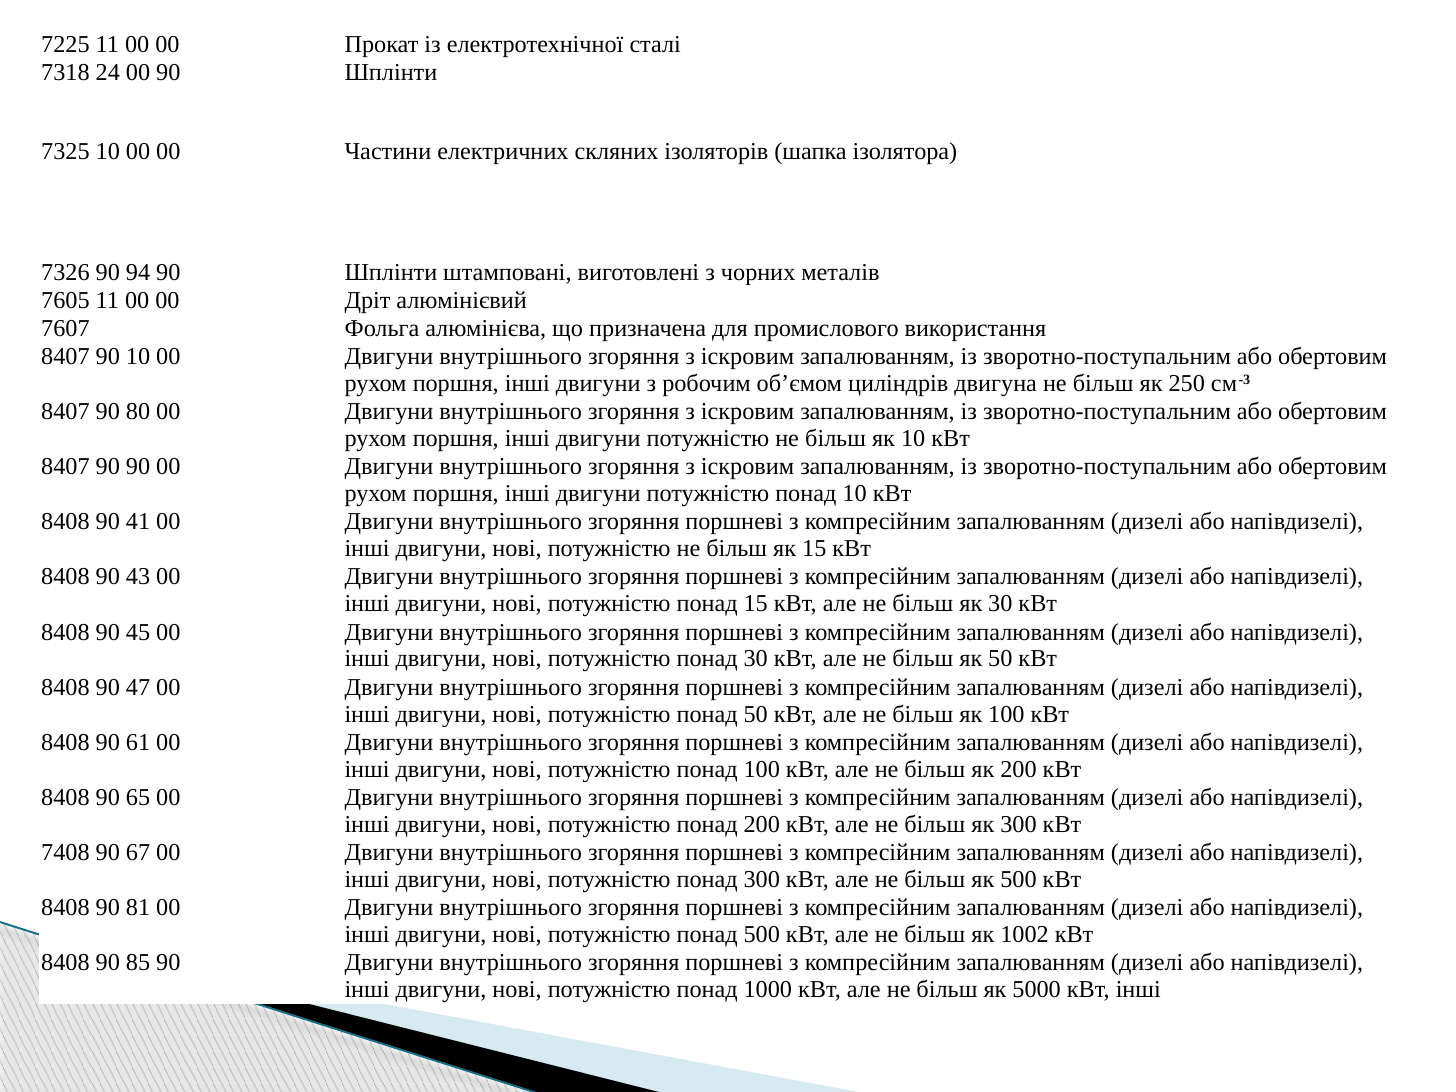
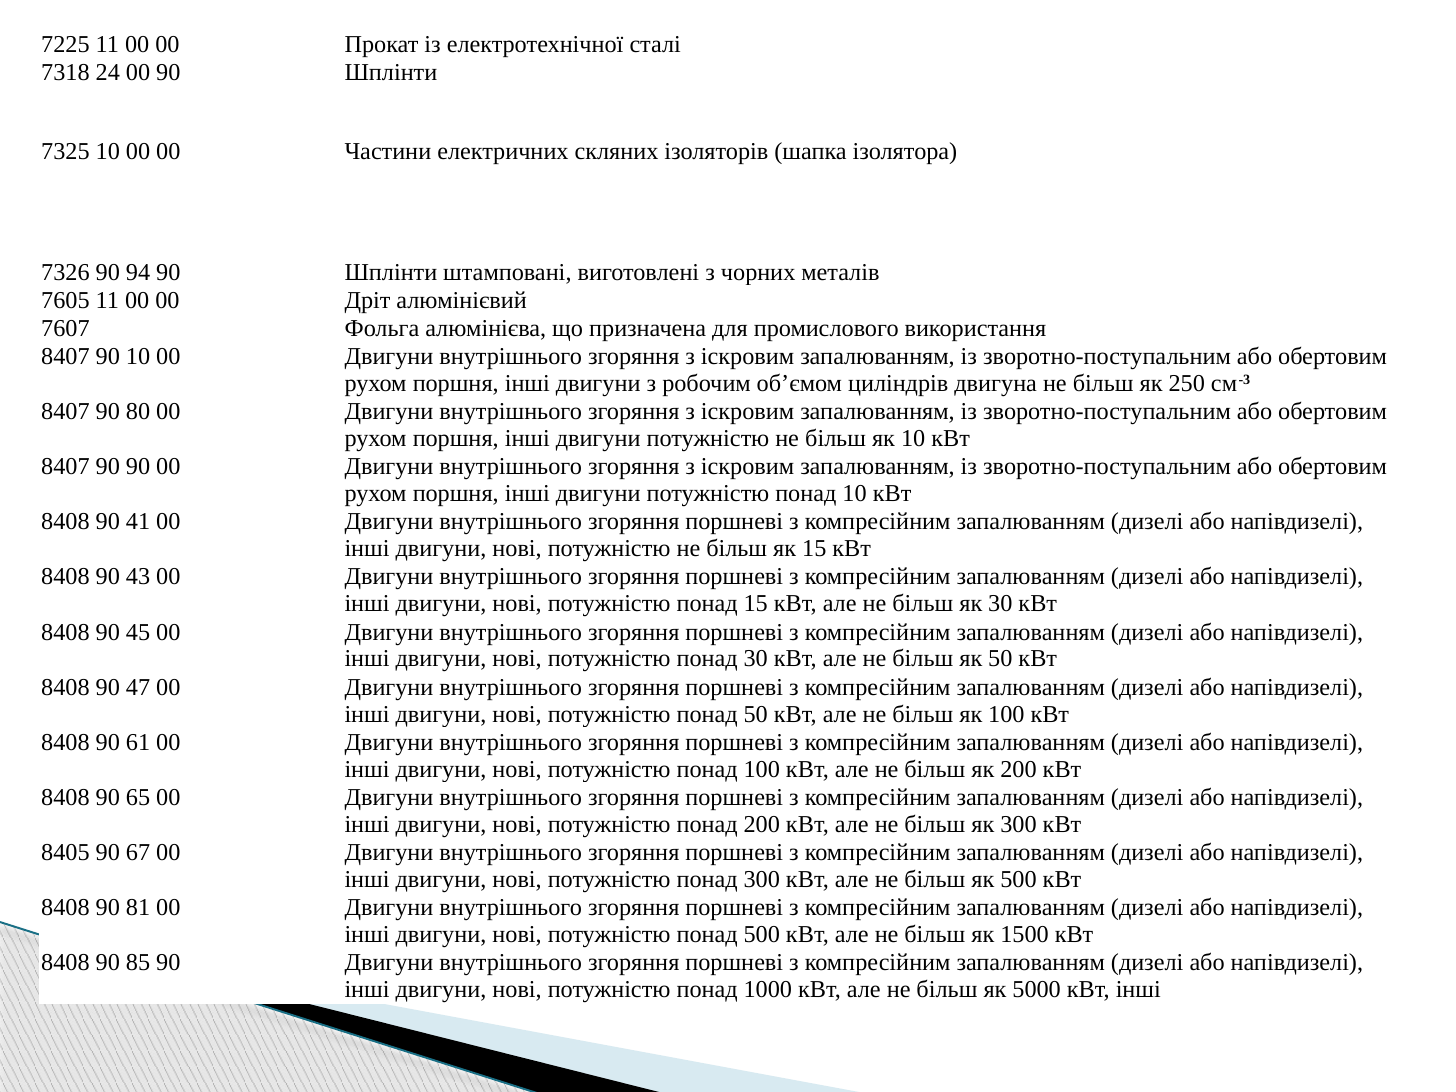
7408: 7408 -> 8405 (65, 852)
1002: 1002 -> 1500 (1025, 934)
